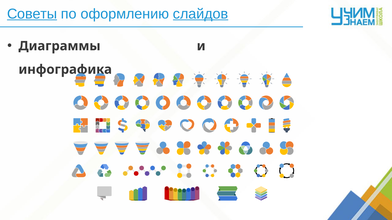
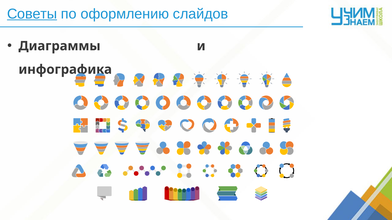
слайдов underline: present -> none (201, 14)
